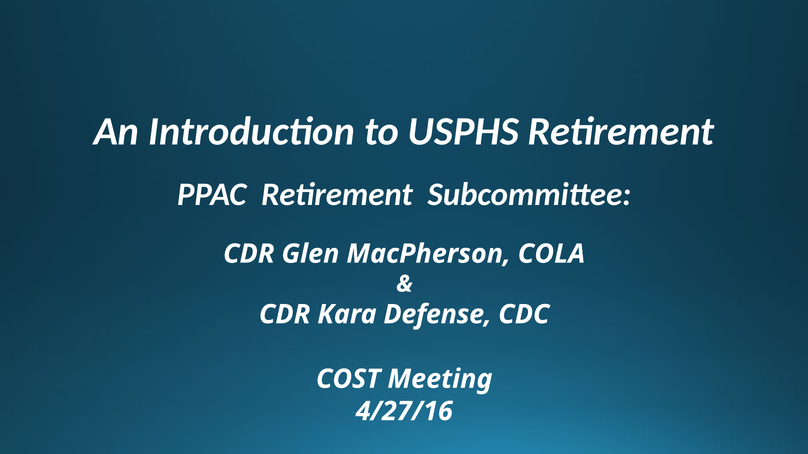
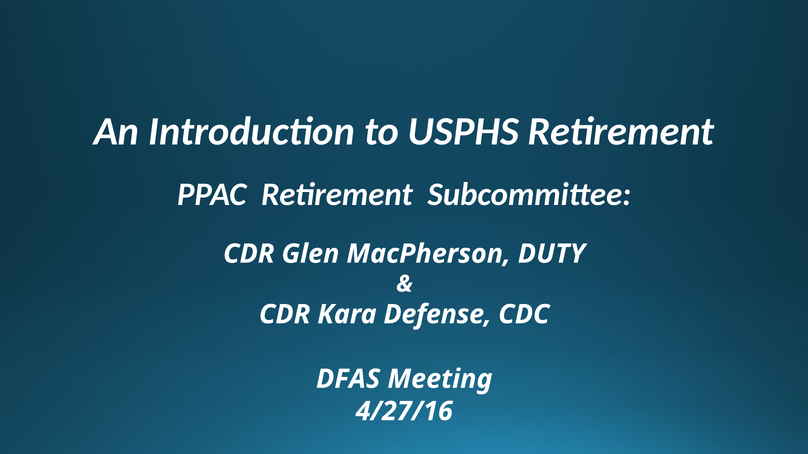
COLA: COLA -> DUTY (551, 254)
COST: COST -> DFAS (348, 379)
